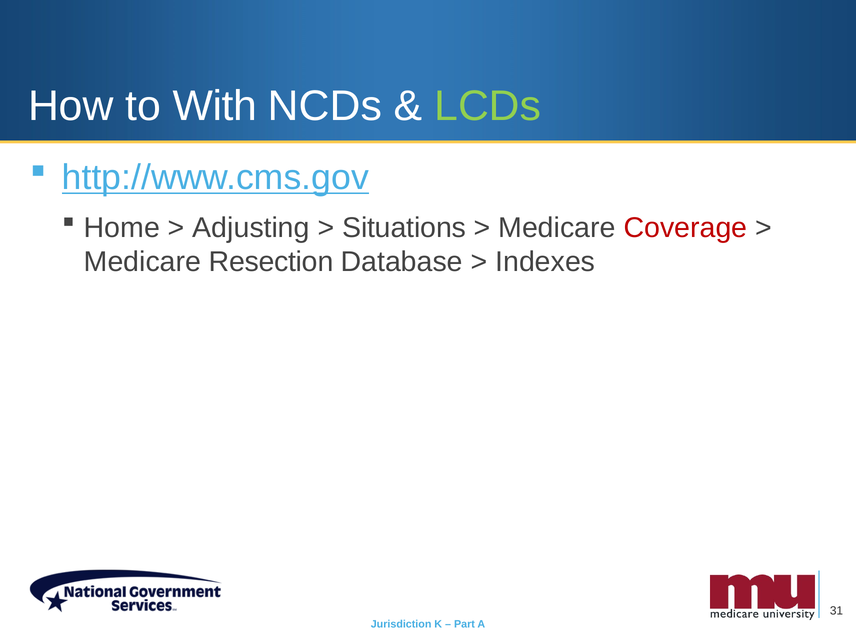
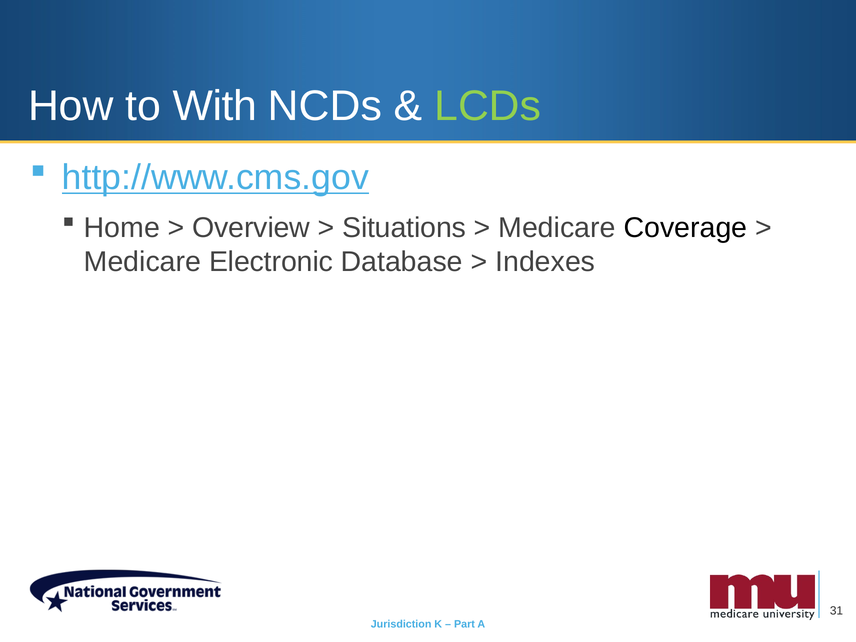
Adjusting: Adjusting -> Overview (251, 228)
Coverage colour: red -> black (685, 228)
Resection: Resection -> Electronic (271, 262)
